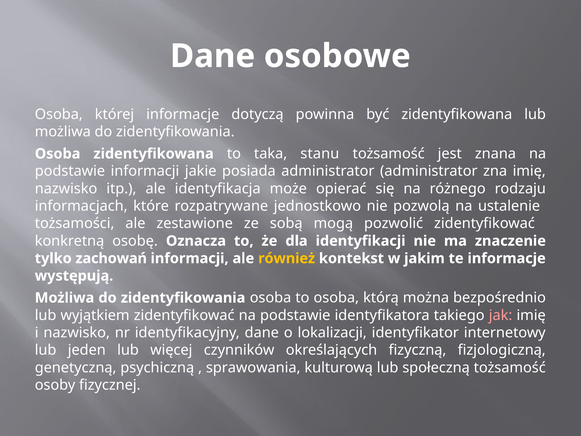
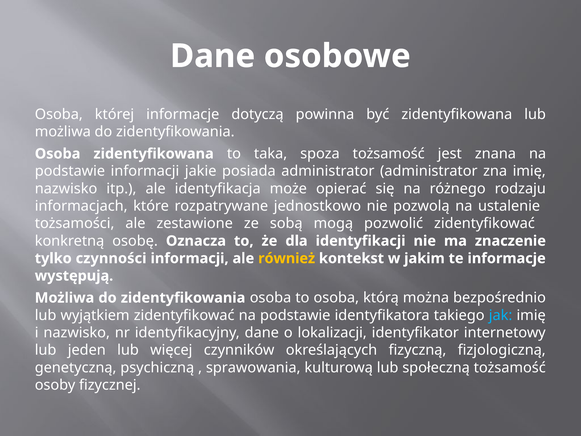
stanu: stanu -> spoza (320, 154)
zachowań: zachowań -> czynności (111, 258)
jak colour: pink -> light blue (501, 315)
